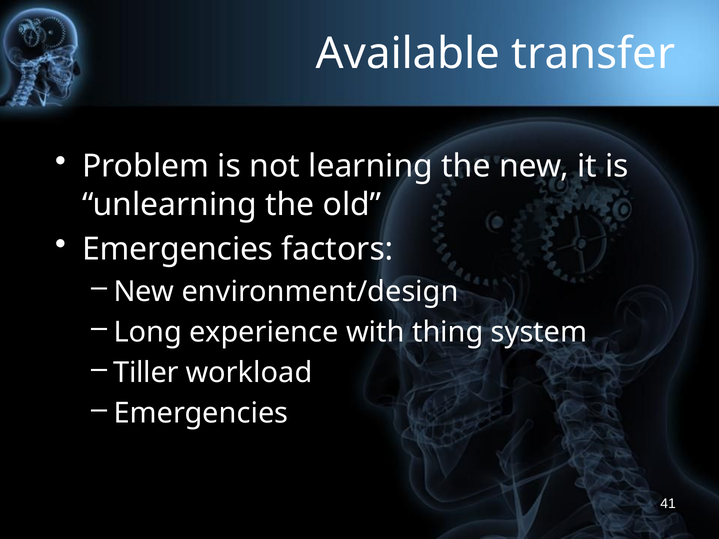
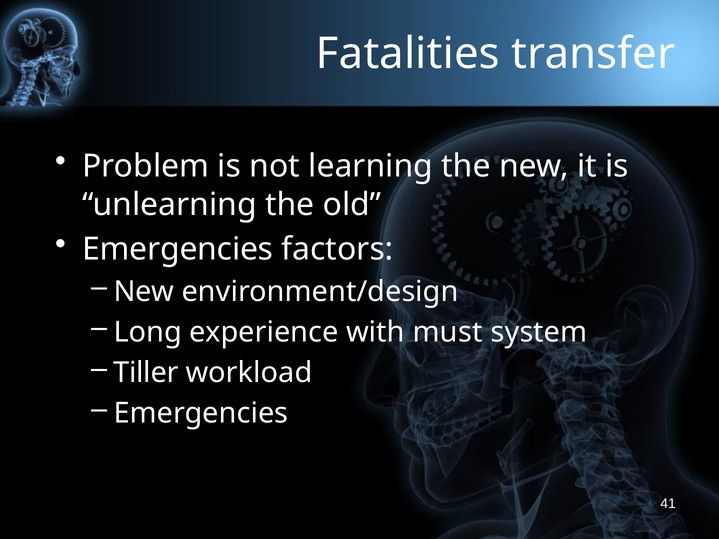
Available: Available -> Fatalities (408, 54)
thing: thing -> must (448, 332)
